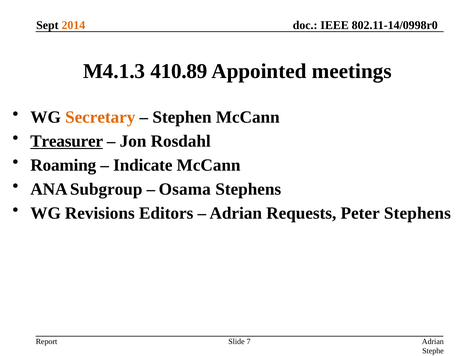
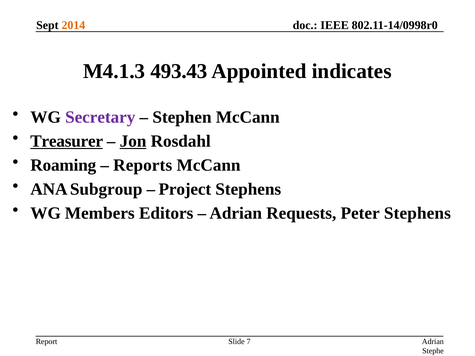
410.89: 410.89 -> 493.43 (179, 71)
meetings: meetings -> indicates (352, 71)
Secretary colour: orange -> purple (100, 117)
Jon underline: none -> present (133, 141)
Indicate: Indicate -> Reports (143, 165)
Osama: Osama -> Project (185, 189)
Revisions: Revisions -> Members (100, 213)
